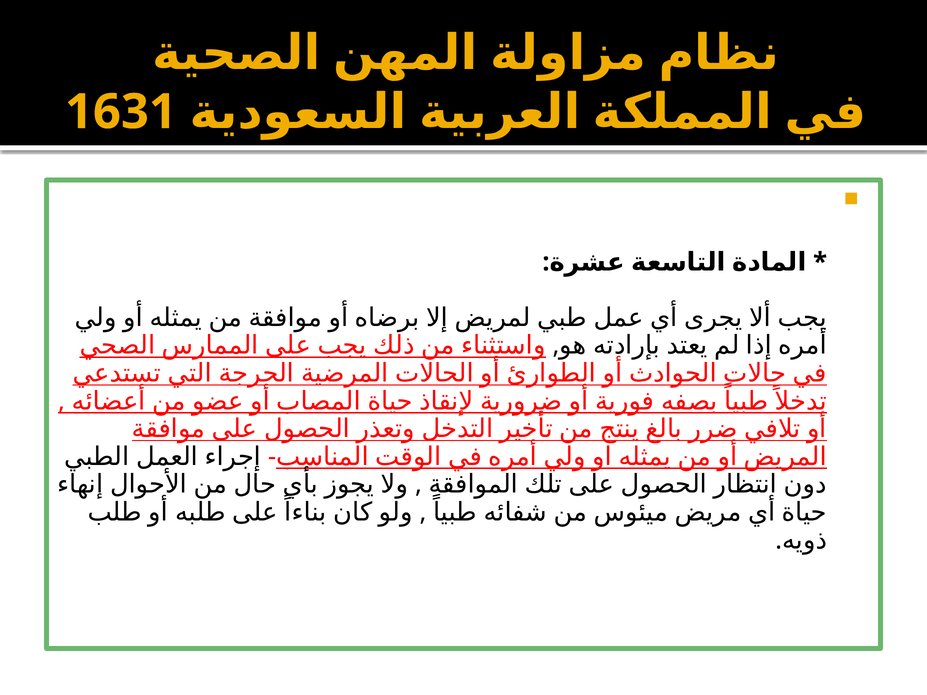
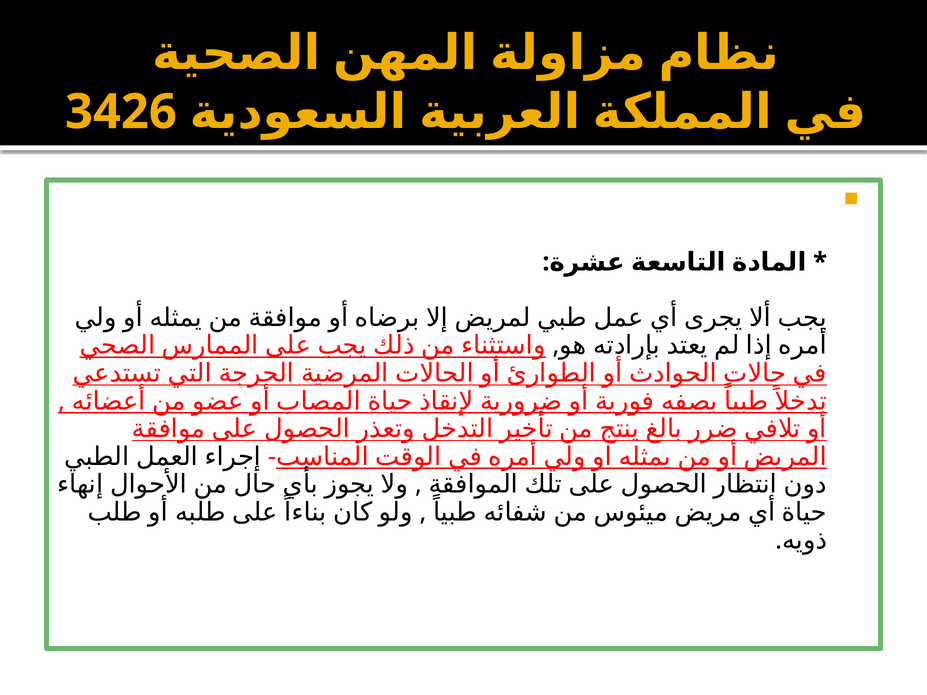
1631: 1631 -> 3426 (121, 112)
